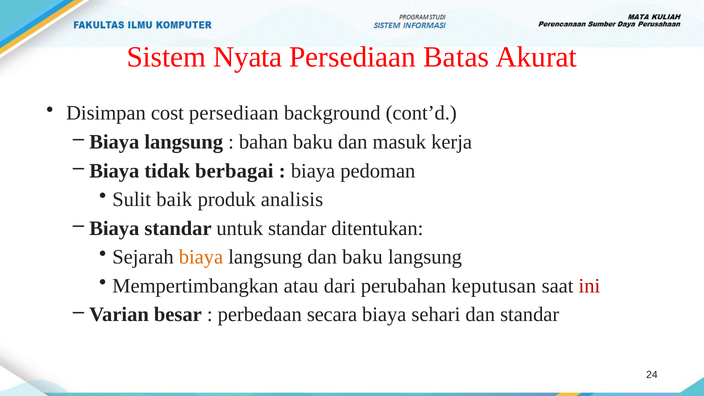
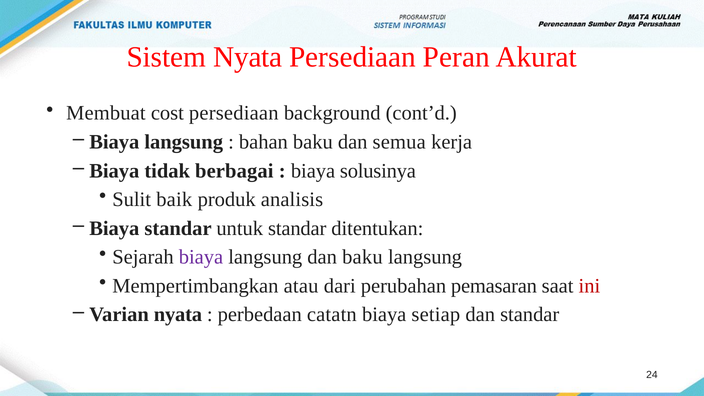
Batas: Batas -> Peran (456, 57)
Disimpan: Disimpan -> Membuat (106, 113)
masuk: masuk -> semua (399, 142)
pedoman: pedoman -> solusinya (378, 171)
biaya colour: orange -> purple (201, 257)
keputusan: keputusan -> pemasaran (494, 286)
Varian besar: besar -> nyata (178, 315)
secara: secara -> catatn (332, 315)
sehari: sehari -> setiap (436, 315)
